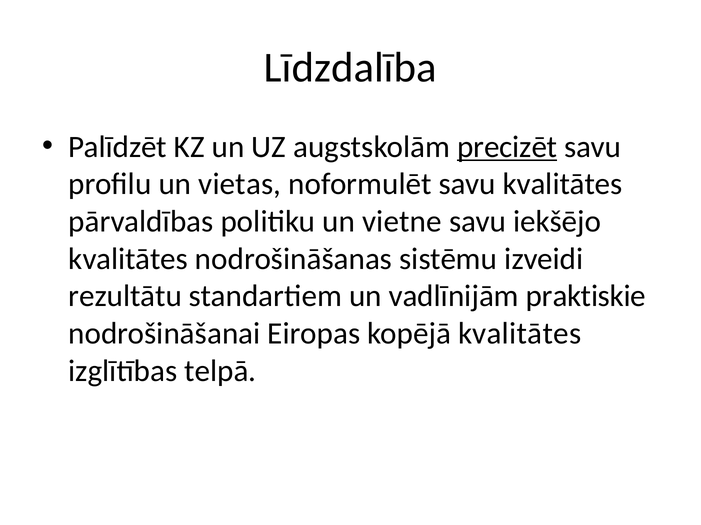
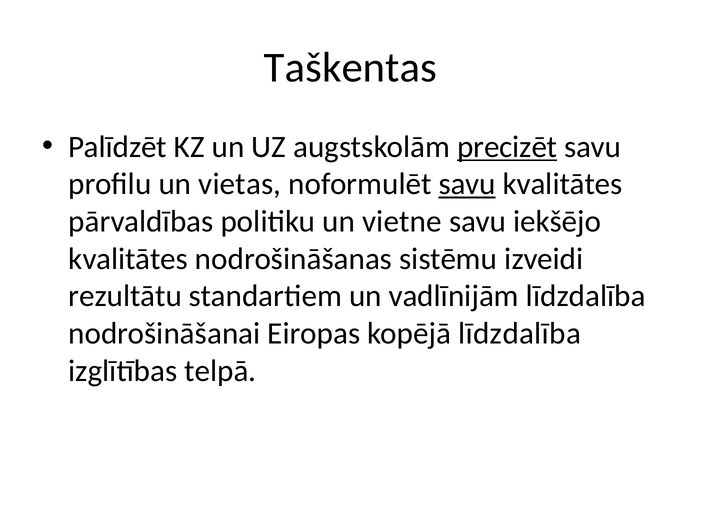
Līdzdalība: Līdzdalība -> Taškentas (350, 68)
savu underline: none -> present (467, 184)
vadlīnijām praktiskie: praktiskie -> līdzdalība (586, 297)
kopējā kvalitātes: kvalitātes -> līdzdalība (520, 334)
